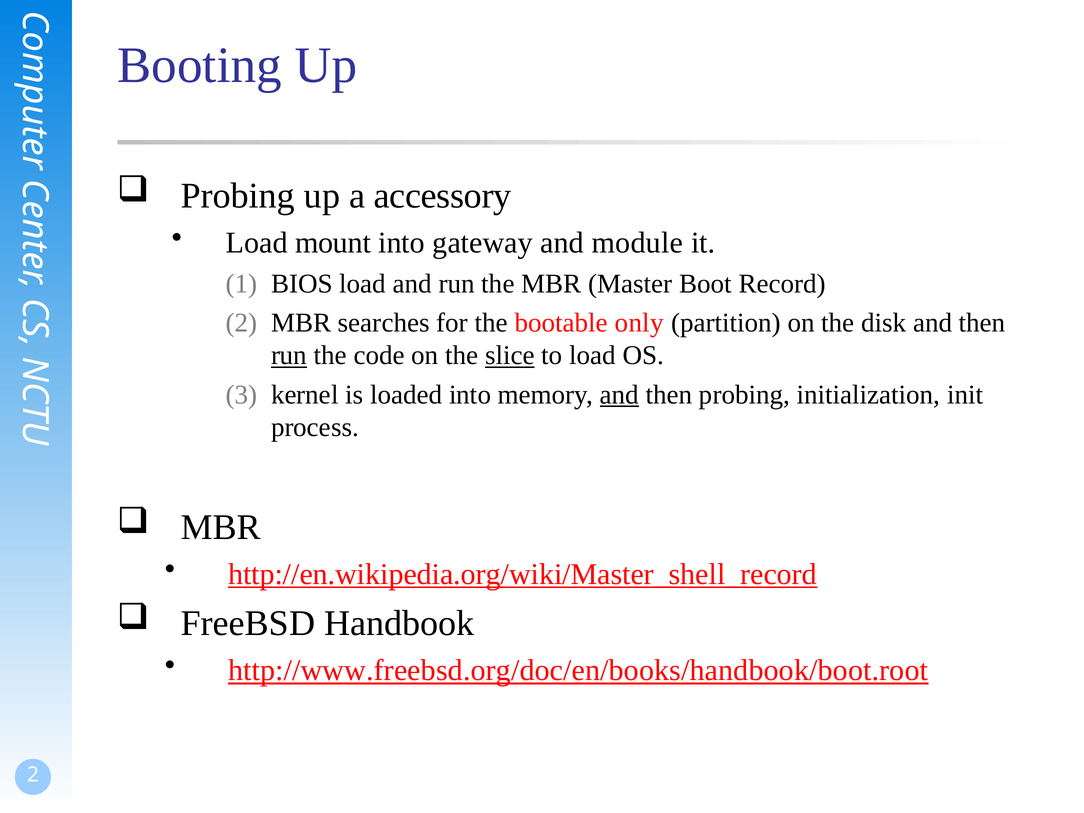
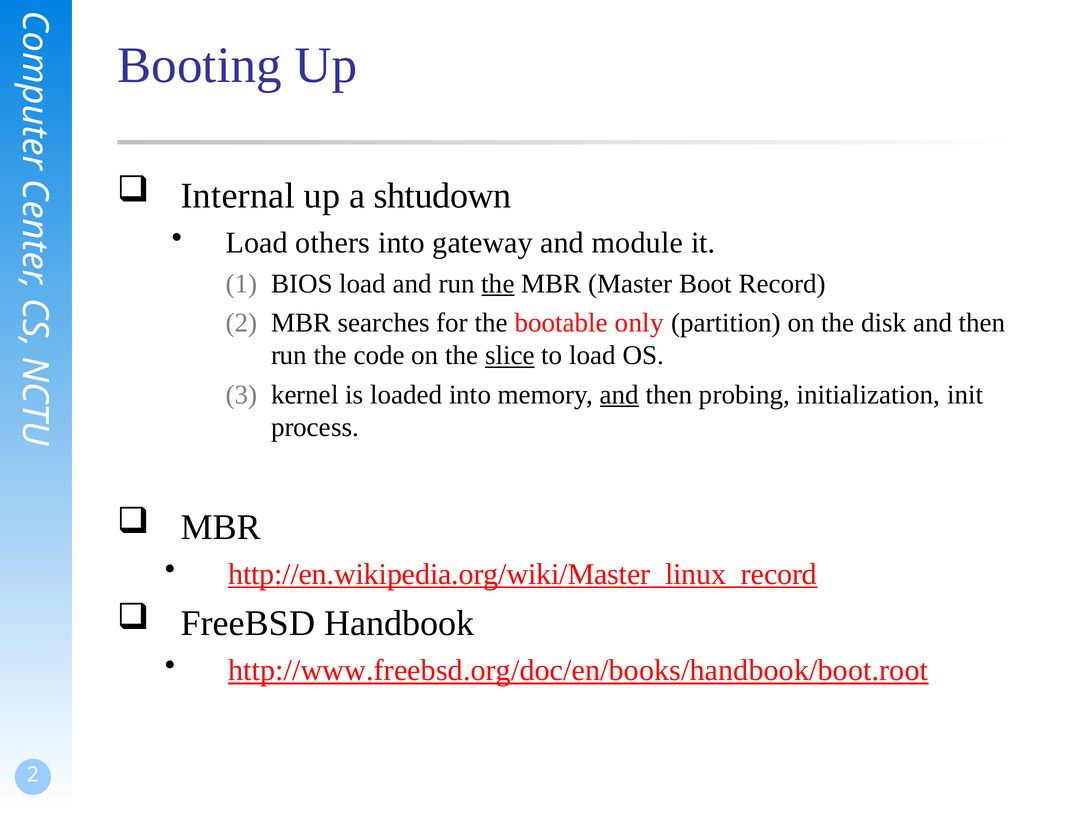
Probing: Probing -> Internal (238, 196)
accessory: accessory -> shtudown (443, 196)
mount: mount -> others (333, 243)
the underline: none -> present (498, 284)
run underline: present -> none (289, 355)
http://en.wikipedia.org/wiki/Master_shell_record: http://en.wikipedia.org/wiki/Master_shell_record -> http://en.wikipedia.org/wiki/Master_linux_record (523, 574)
